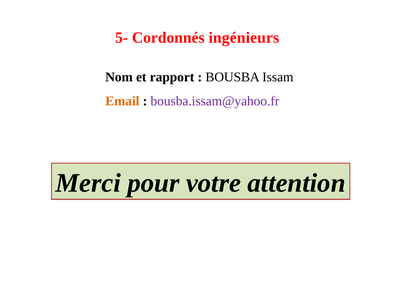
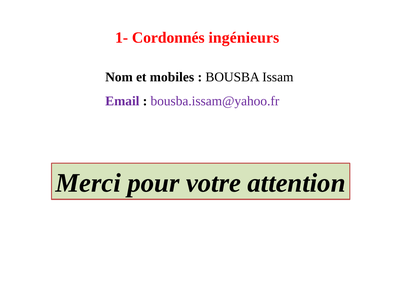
5-: 5- -> 1- (122, 38)
rapport: rapport -> mobiles (172, 77)
Email colour: orange -> purple (122, 101)
